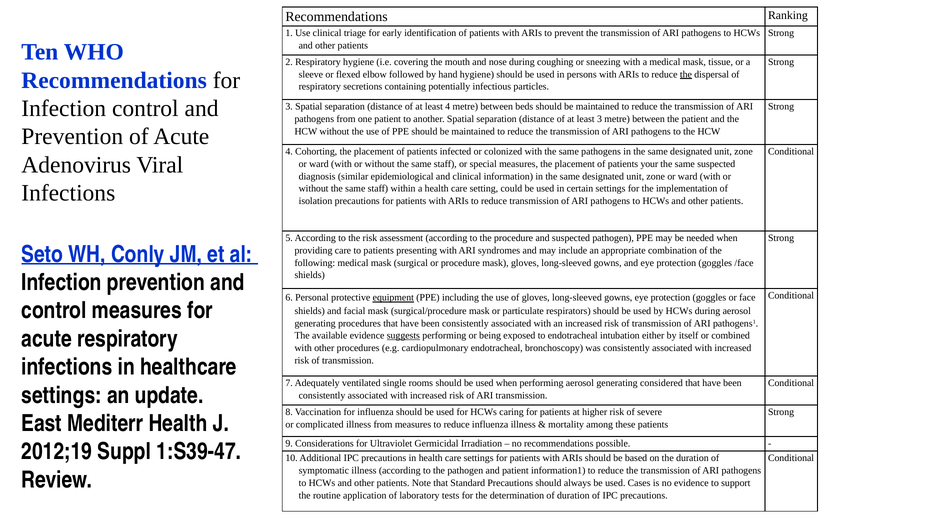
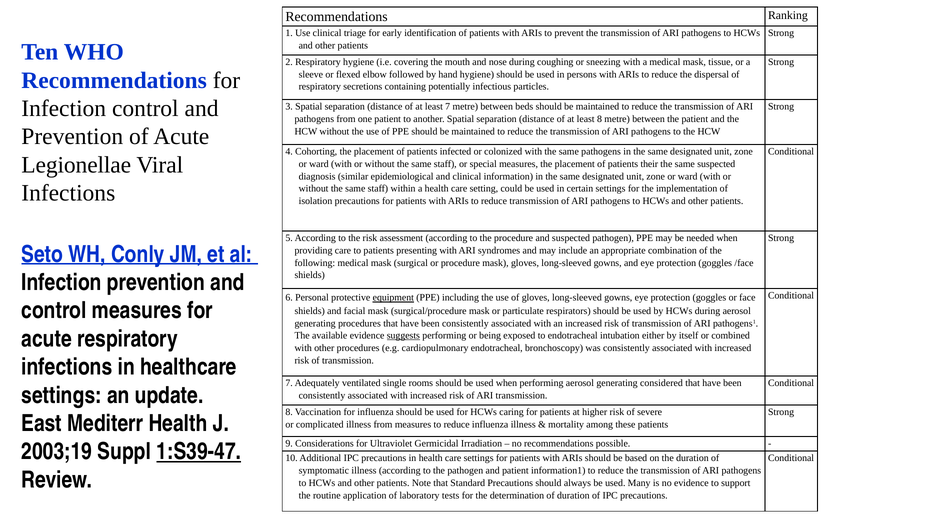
the underline: present -> none (686, 74)
least 4: 4 -> 7 (448, 107)
least 3: 3 -> 8 (599, 119)
Adenovirus: Adenovirus -> Legionellae (76, 165)
your: your -> their (649, 164)
2012;19: 2012;19 -> 2003;19 (57, 452)
1:S39-47 underline: none -> present (199, 452)
Cases: Cases -> Many (639, 483)
